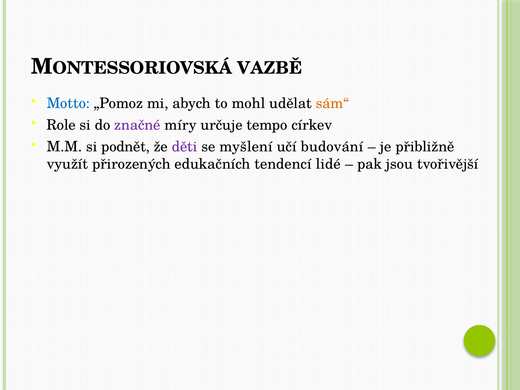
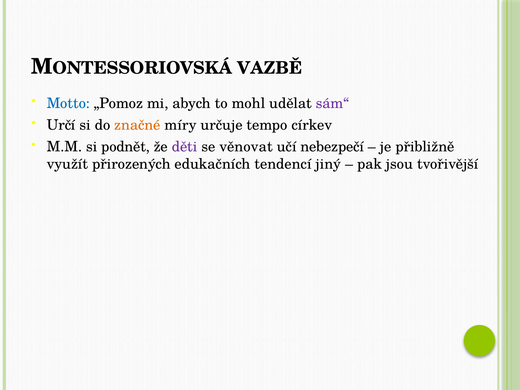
sám“ colour: orange -> purple (332, 103)
Role: Role -> Určí (61, 125)
značné colour: purple -> orange (137, 125)
myšlení: myšlení -> věnovat (246, 147)
budování: budování -> nebezpečí (332, 147)
lidé: lidé -> jiný (328, 164)
